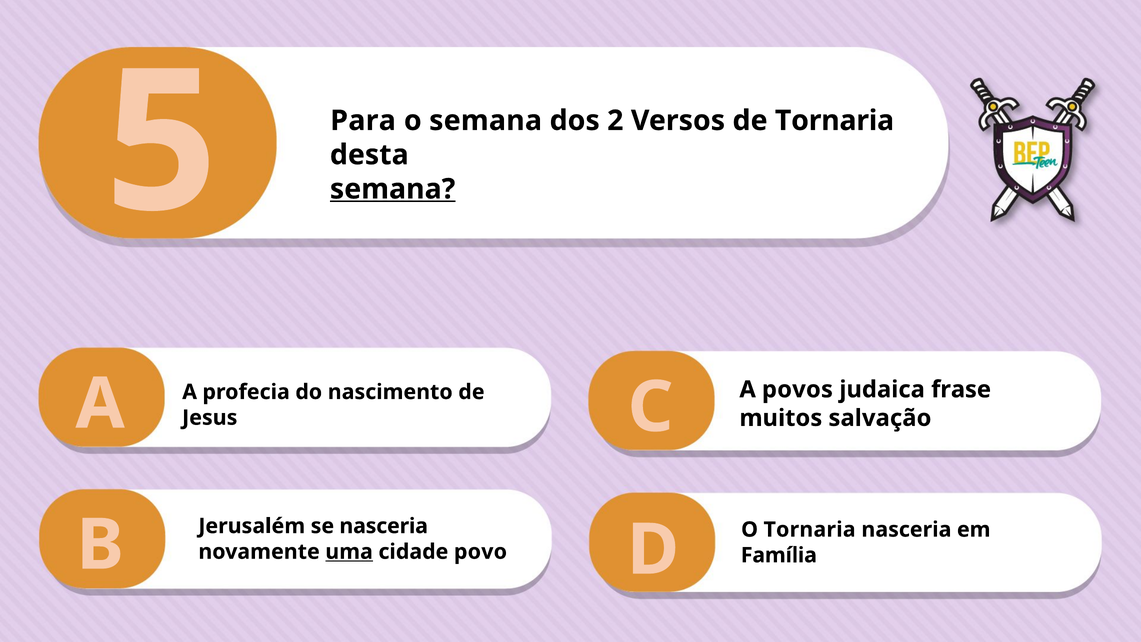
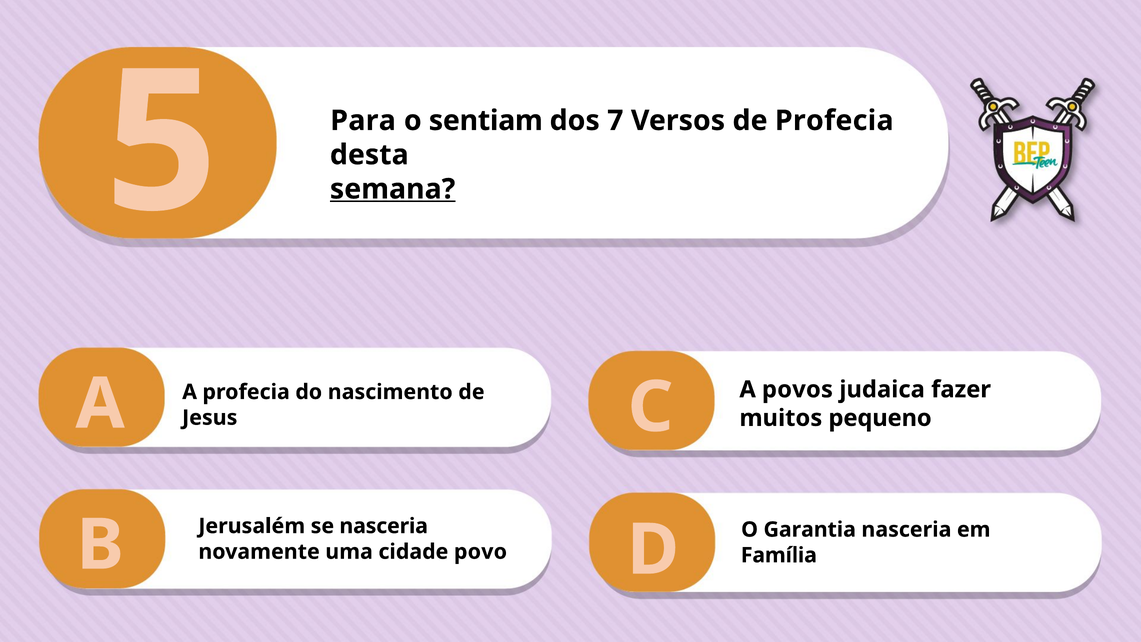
o semana: semana -> sentiam (486, 121)
2: 2 -> 7 (615, 121)
de Tornaria: Tornaria -> Profecia (834, 121)
frase: frase -> fazer (961, 389)
salvação: salvação -> pequeno (880, 418)
O Tornaria: Tornaria -> Garantia (810, 529)
uma underline: present -> none (349, 552)
